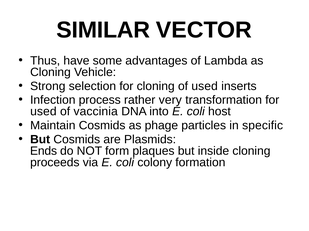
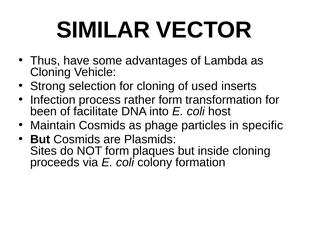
rather very: very -> form (170, 100)
used: used -> been (43, 112)
vaccinia: vaccinia -> facilitate (96, 112)
Ends: Ends -> Sites (43, 151)
